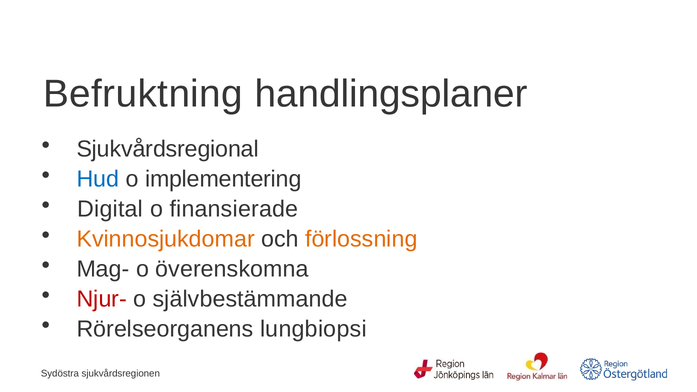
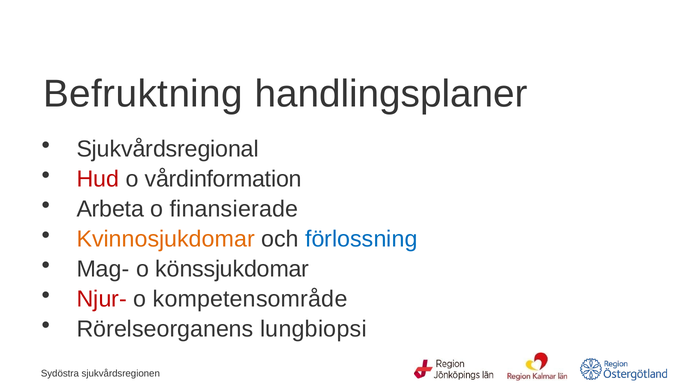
Hud colour: blue -> red (98, 179)
implementering: implementering -> vårdinformation (223, 179)
Digital: Digital -> Arbeta (110, 209)
förlossning colour: orange -> blue (361, 239)
överenskomna: överenskomna -> könssjukdomar (232, 269)
självbestämmande: självbestämmande -> kompetensområde (250, 299)
